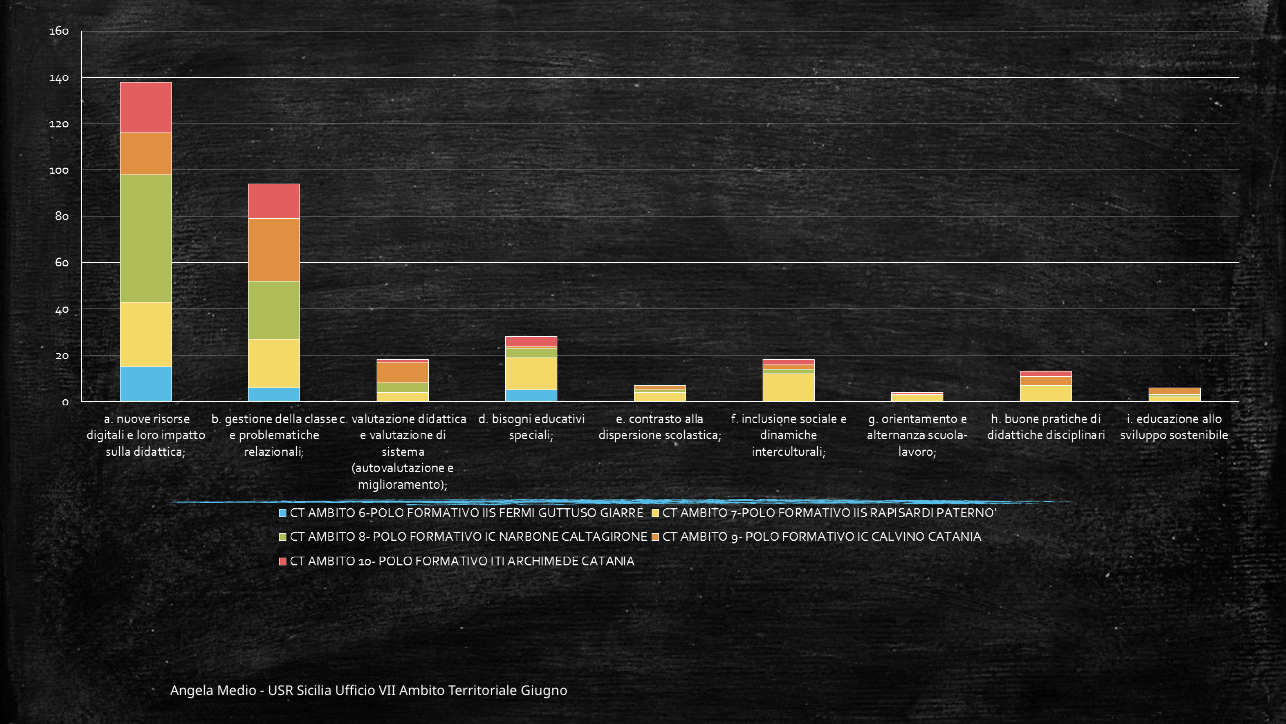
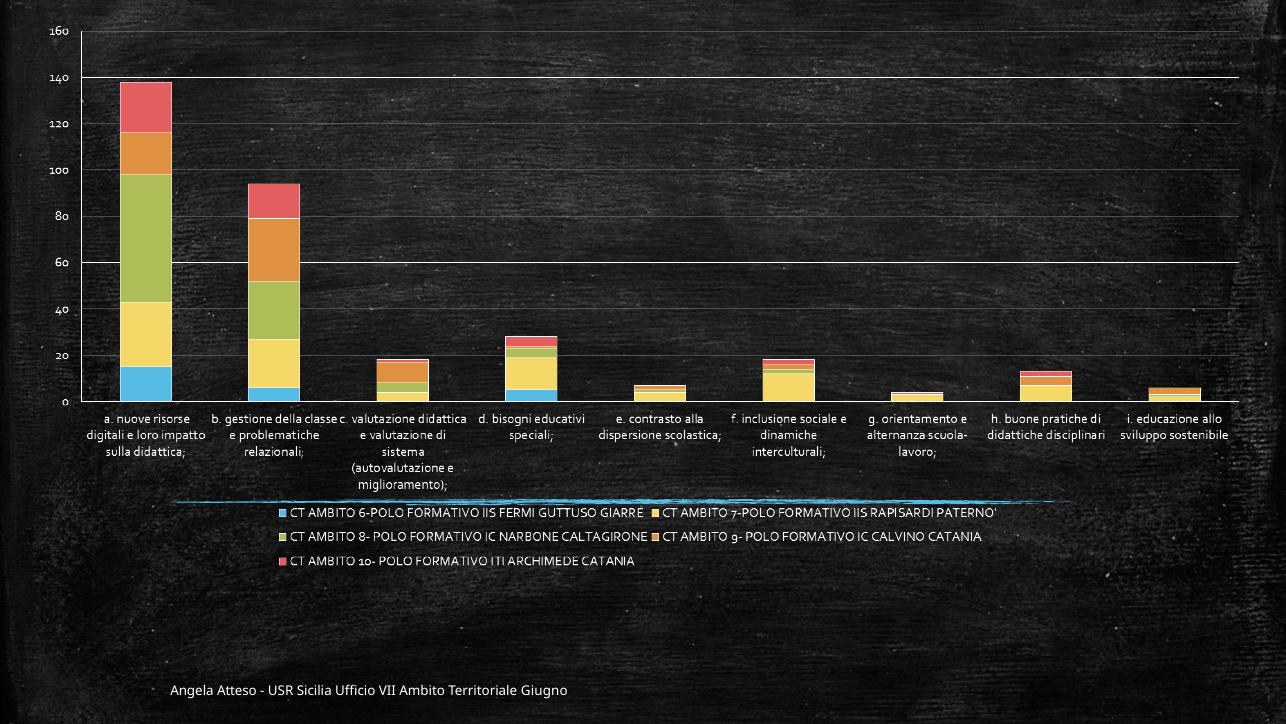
Medio: Medio -> Atteso (237, 691)
